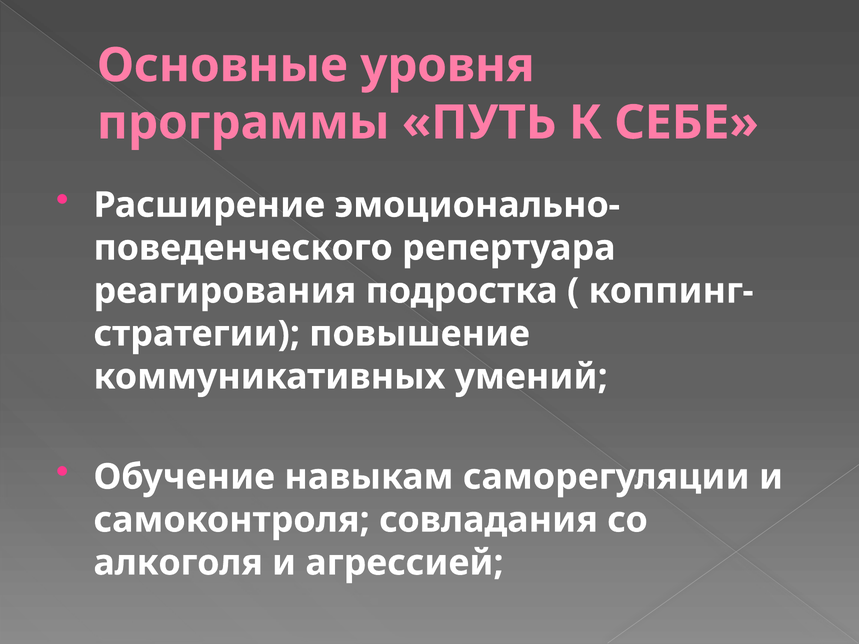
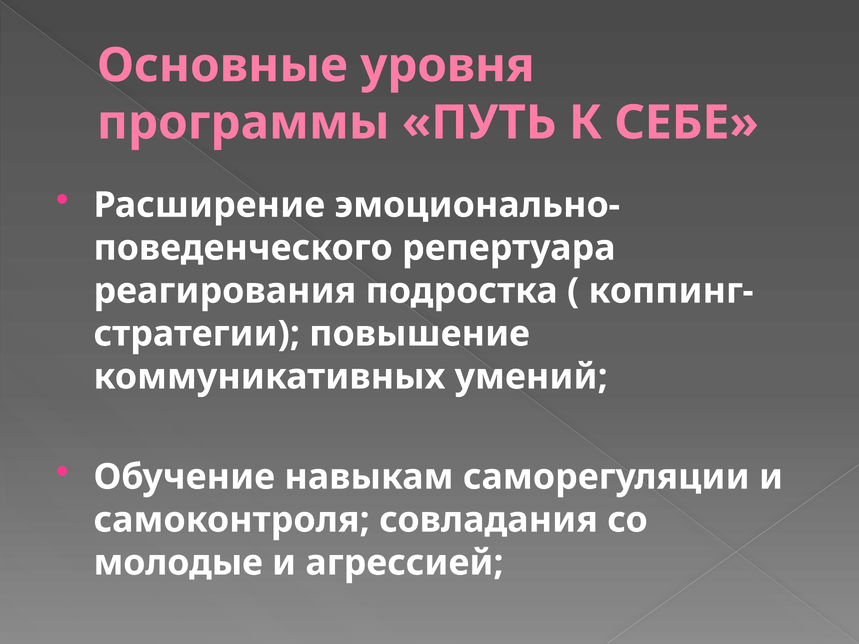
алкоголя: алкоголя -> молодые (178, 563)
